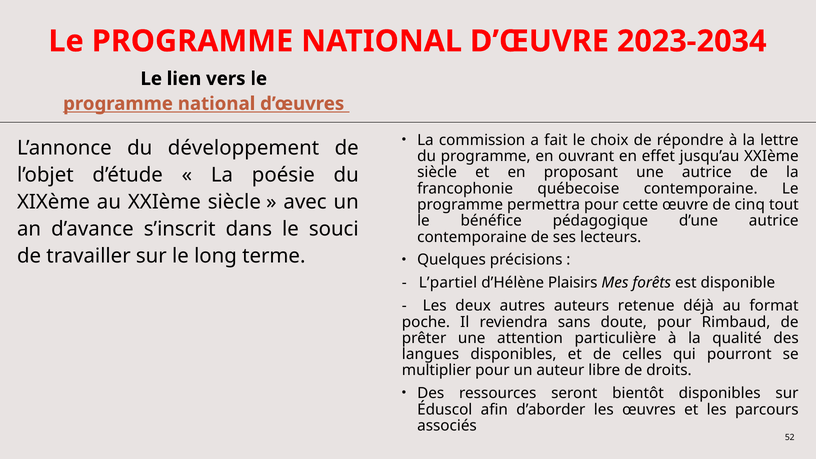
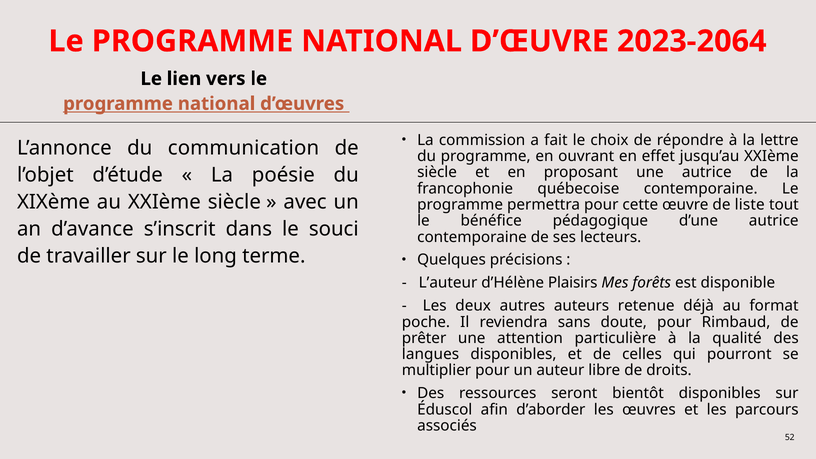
2023-2034: 2023-2034 -> 2023-2064 (692, 41)
développement: développement -> communication (243, 148)
cinq: cinq -> liste (750, 205)
L’partiel: L’partiel -> L’auteur (448, 283)
